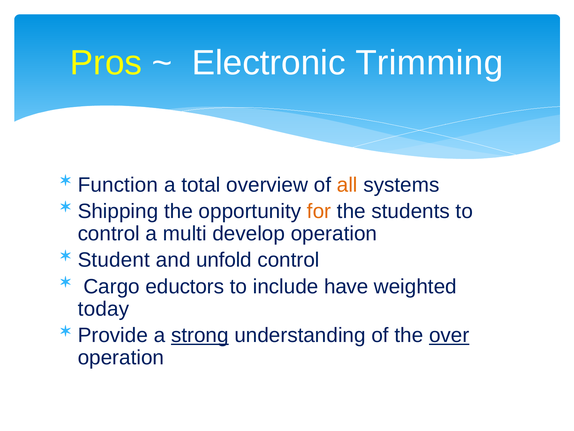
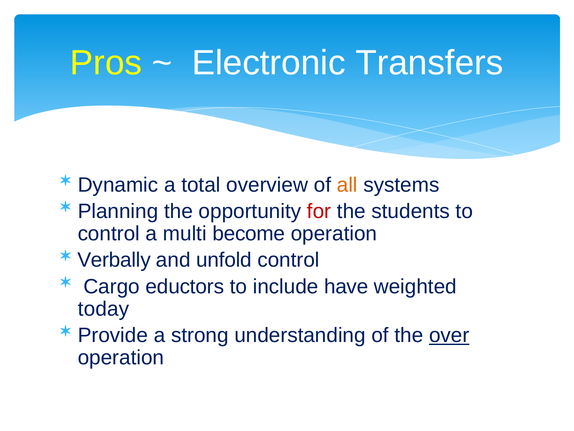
Trimming: Trimming -> Transfers (429, 63)
Function: Function -> Dynamic (118, 185)
Shipping: Shipping -> Planning (118, 211)
for colour: orange -> red (319, 211)
develop: develop -> become (249, 233)
Student: Student -> Verbally (114, 260)
strong underline: present -> none (200, 335)
